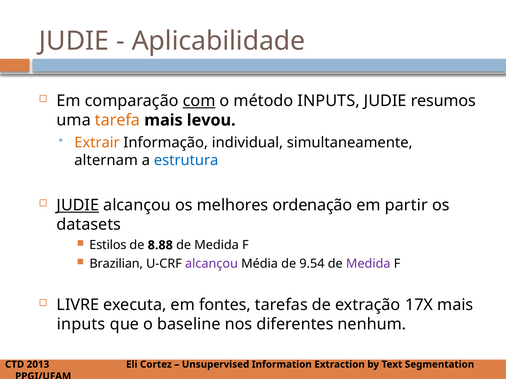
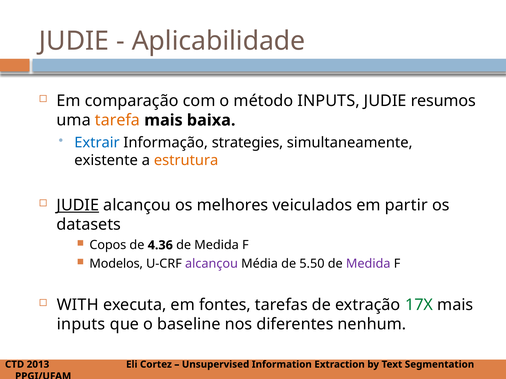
com underline: present -> none (199, 101)
levou: levou -> baixa (211, 120)
Extrair colour: orange -> blue (97, 143)
individual: individual -> strategies (247, 143)
alternam: alternam -> existente (106, 160)
estrutura colour: blue -> orange (186, 160)
ordenação: ordenação -> veiculados (312, 206)
Estilos: Estilos -> Copos (108, 245)
8.88: 8.88 -> 4.36 (160, 245)
Brazilian: Brazilian -> Modelos (116, 264)
9.54: 9.54 -> 5.50 (312, 264)
LIVRE: LIVRE -> WITH (78, 305)
17X colour: black -> green (419, 305)
